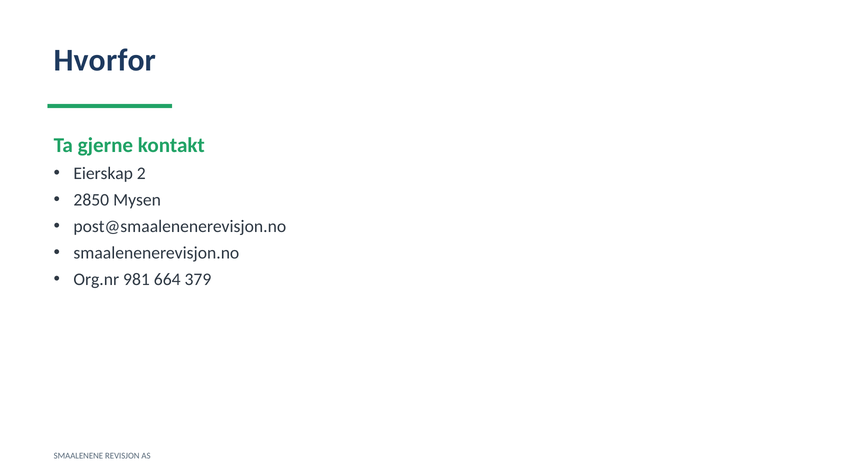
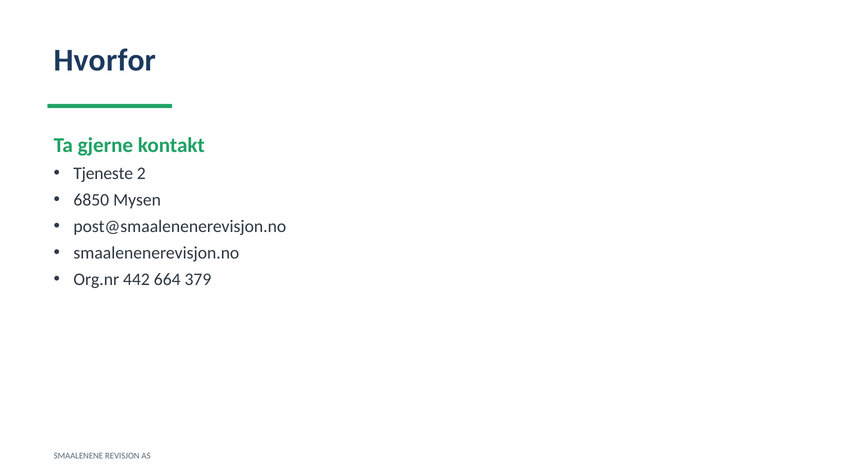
Eierskap: Eierskap -> Tjeneste (103, 174)
2850: 2850 -> 6850 (91, 200)
981: 981 -> 442 (136, 279)
